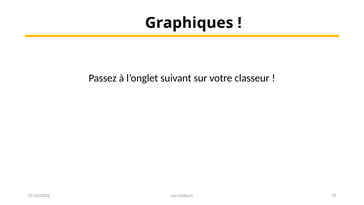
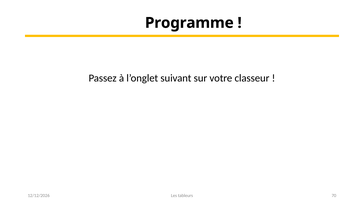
Graphiques: Graphiques -> Programme (189, 23)
